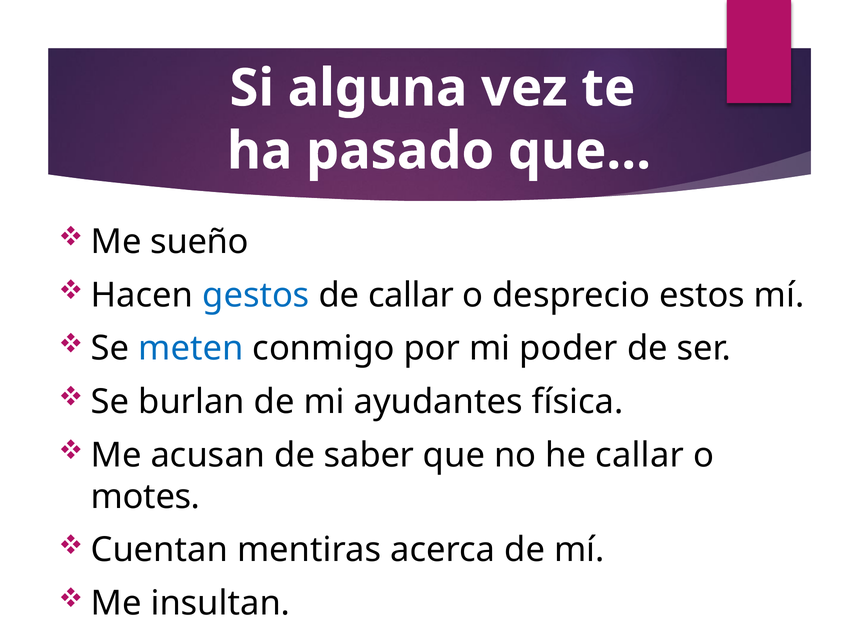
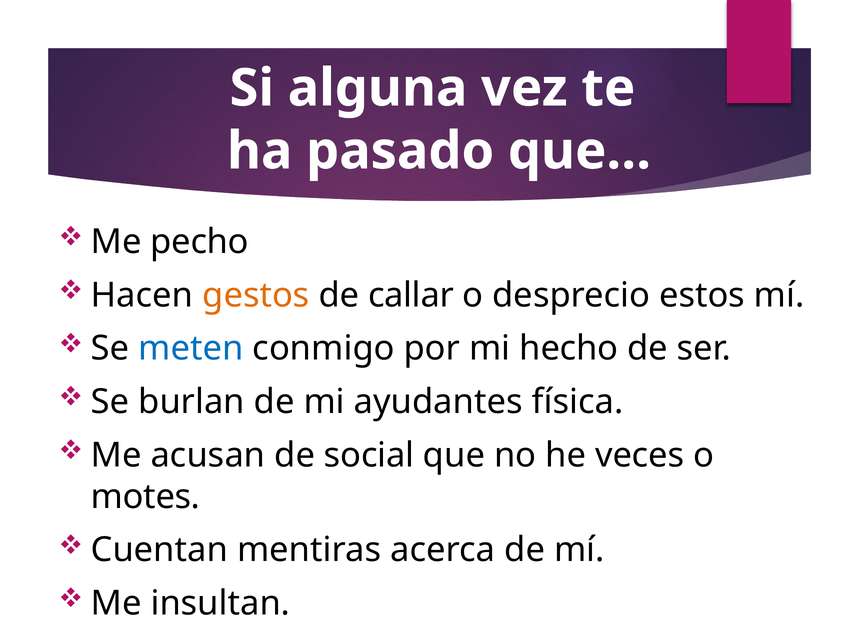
sueño: sueño -> pecho (200, 242)
gestos colour: blue -> orange (256, 295)
poder: poder -> hecho (569, 349)
saber: saber -> social (369, 456)
he callar: callar -> veces (640, 456)
